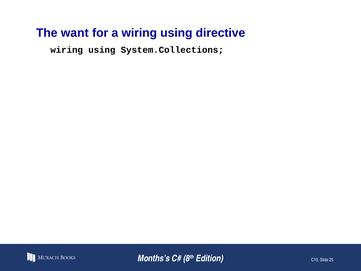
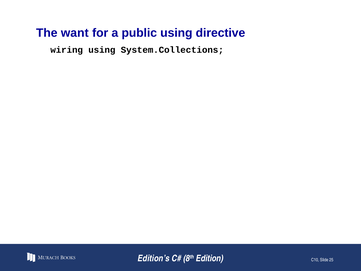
a wiring: wiring -> public (139, 33)
Months’s: Months’s -> Edition’s (154, 258)
